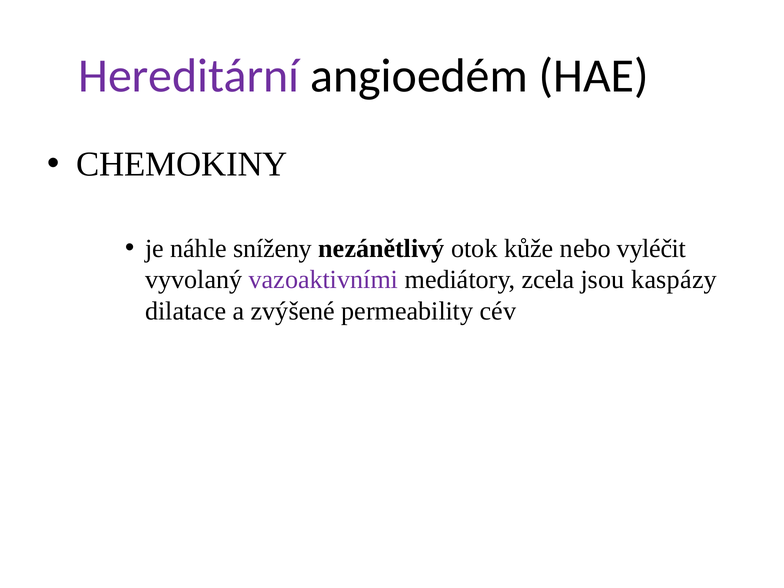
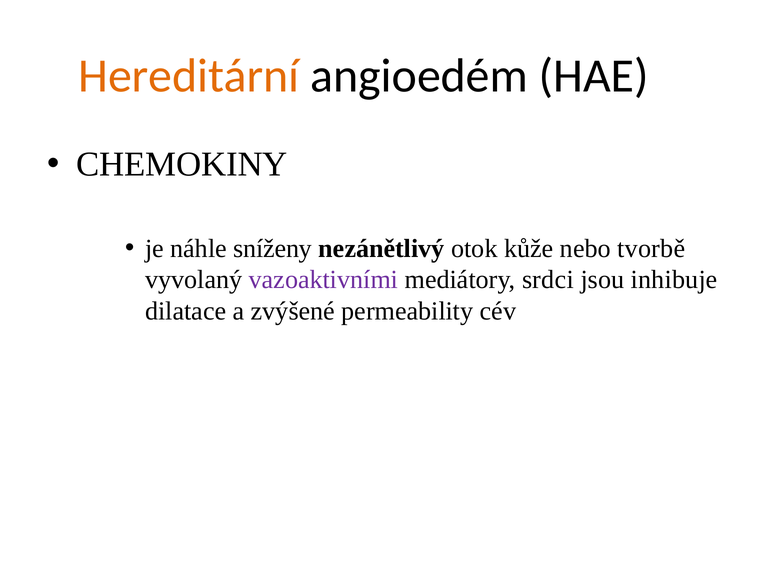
Hereditární colour: purple -> orange (189, 76)
vyléčit: vyléčit -> tvorbě (651, 248)
zcela: zcela -> srdci (548, 280)
kaspázy: kaspázy -> inhibuje (674, 280)
